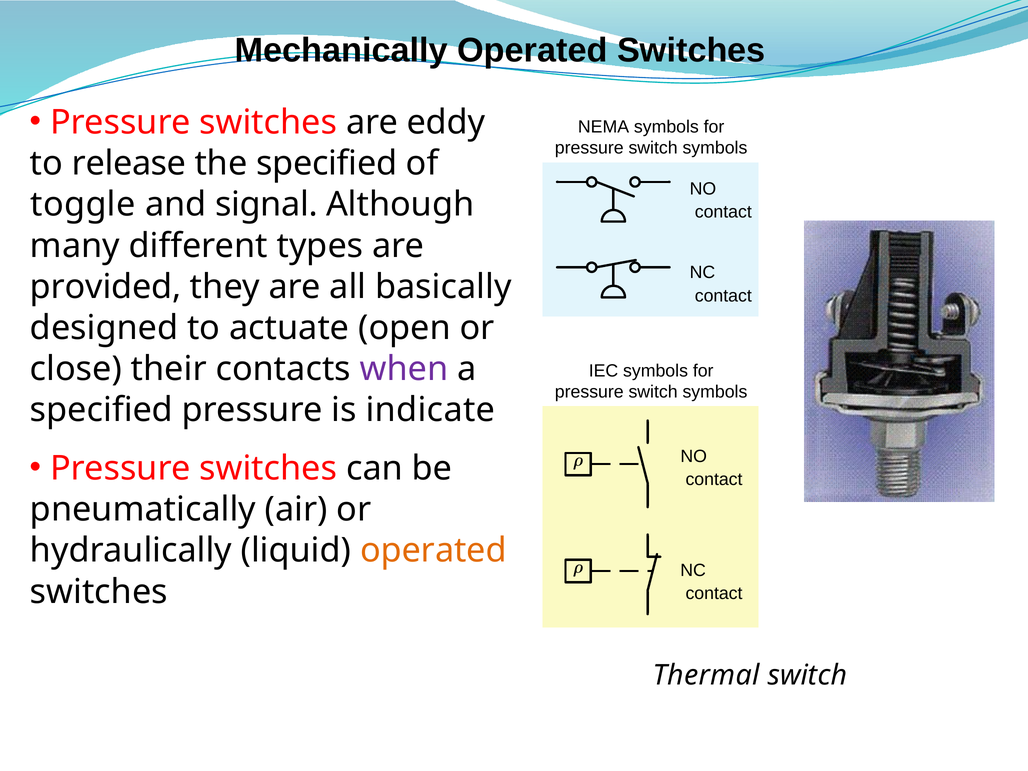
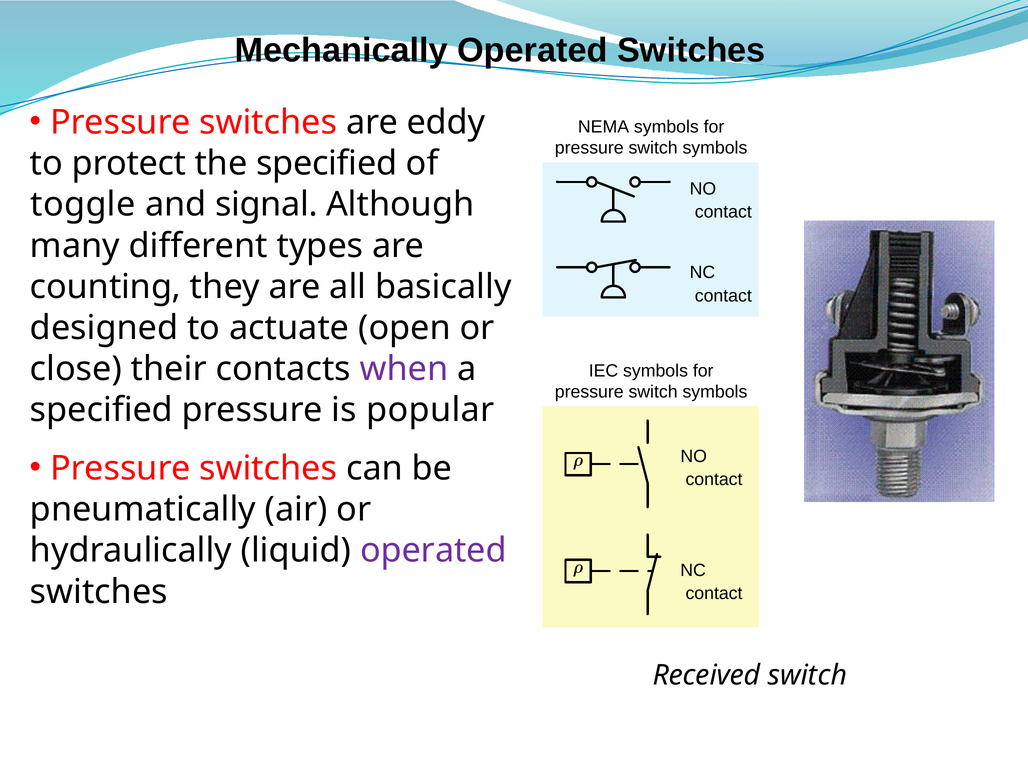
release: release -> protect (129, 163)
provided: provided -> counting (106, 287)
indicate: indicate -> popular (430, 410)
operated colour: orange -> purple (433, 551)
Thermal: Thermal -> Received (706, 675)
